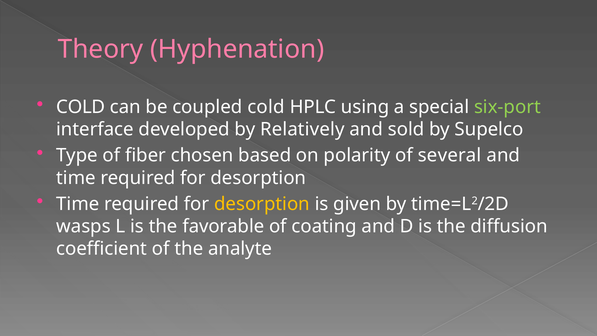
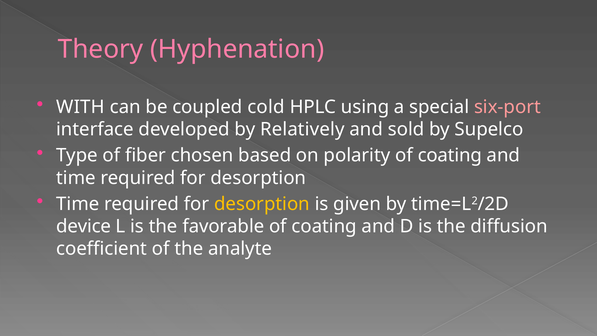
COLD: COLD -> WITH (80, 107)
six-port colour: light green -> pink (507, 107)
polarity of several: several -> coating (450, 155)
wasps: wasps -> device (84, 226)
